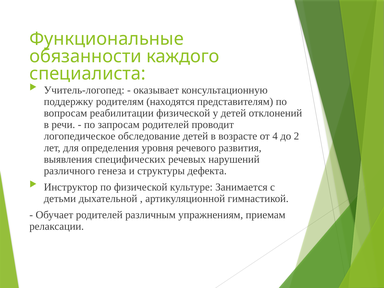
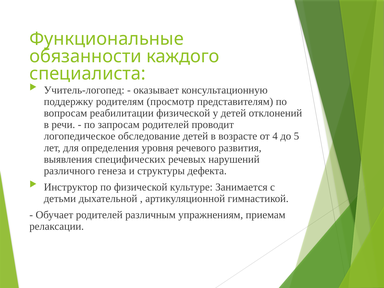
находятся: находятся -> просмотр (170, 102)
2: 2 -> 5 (296, 136)
